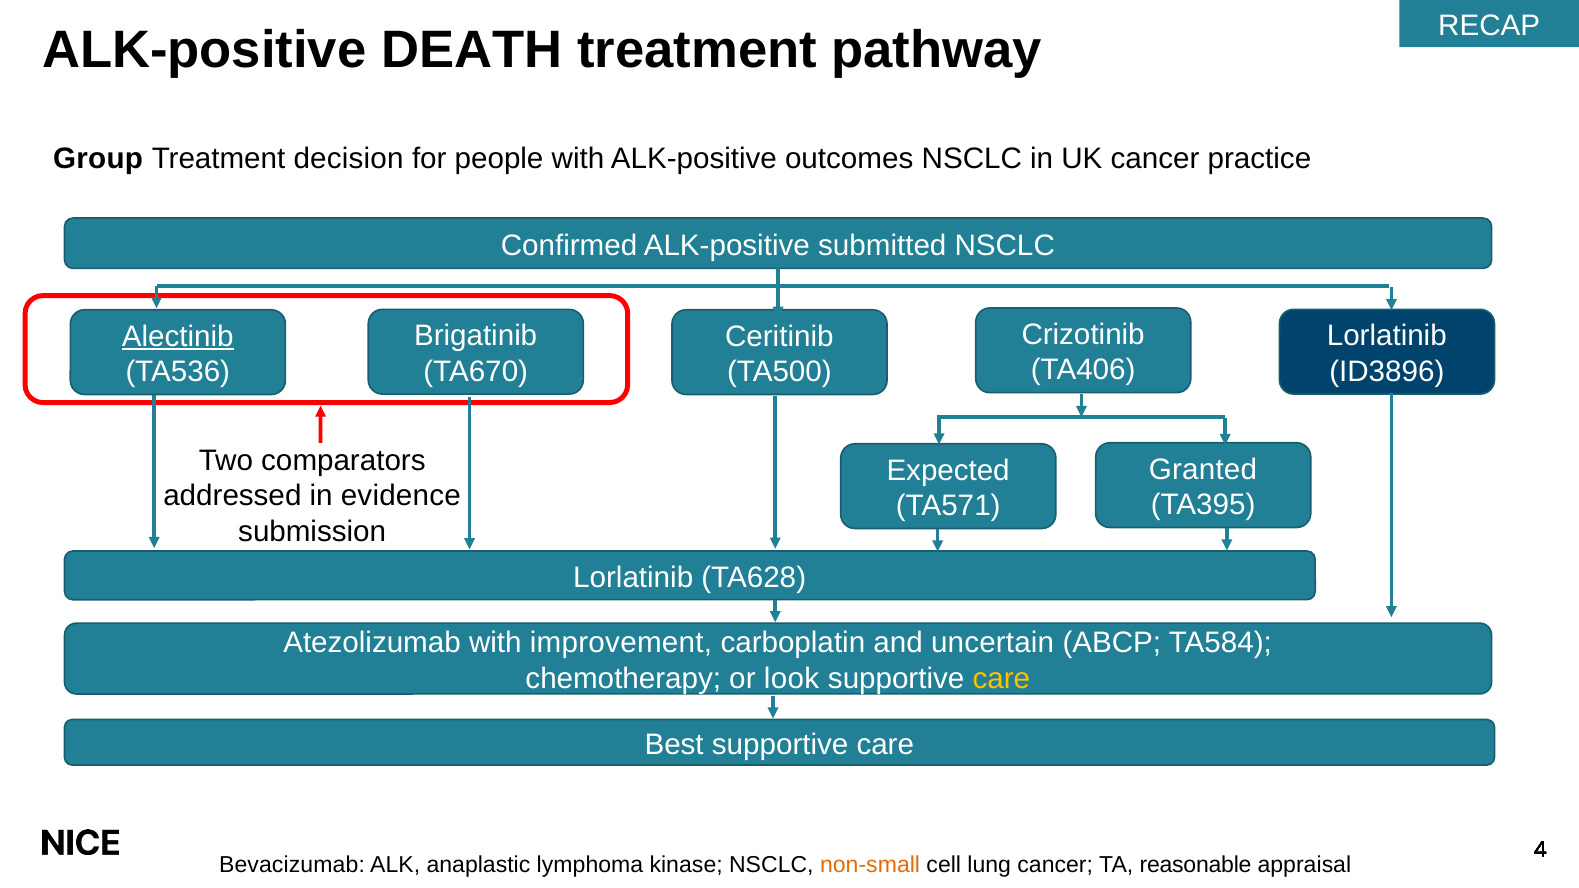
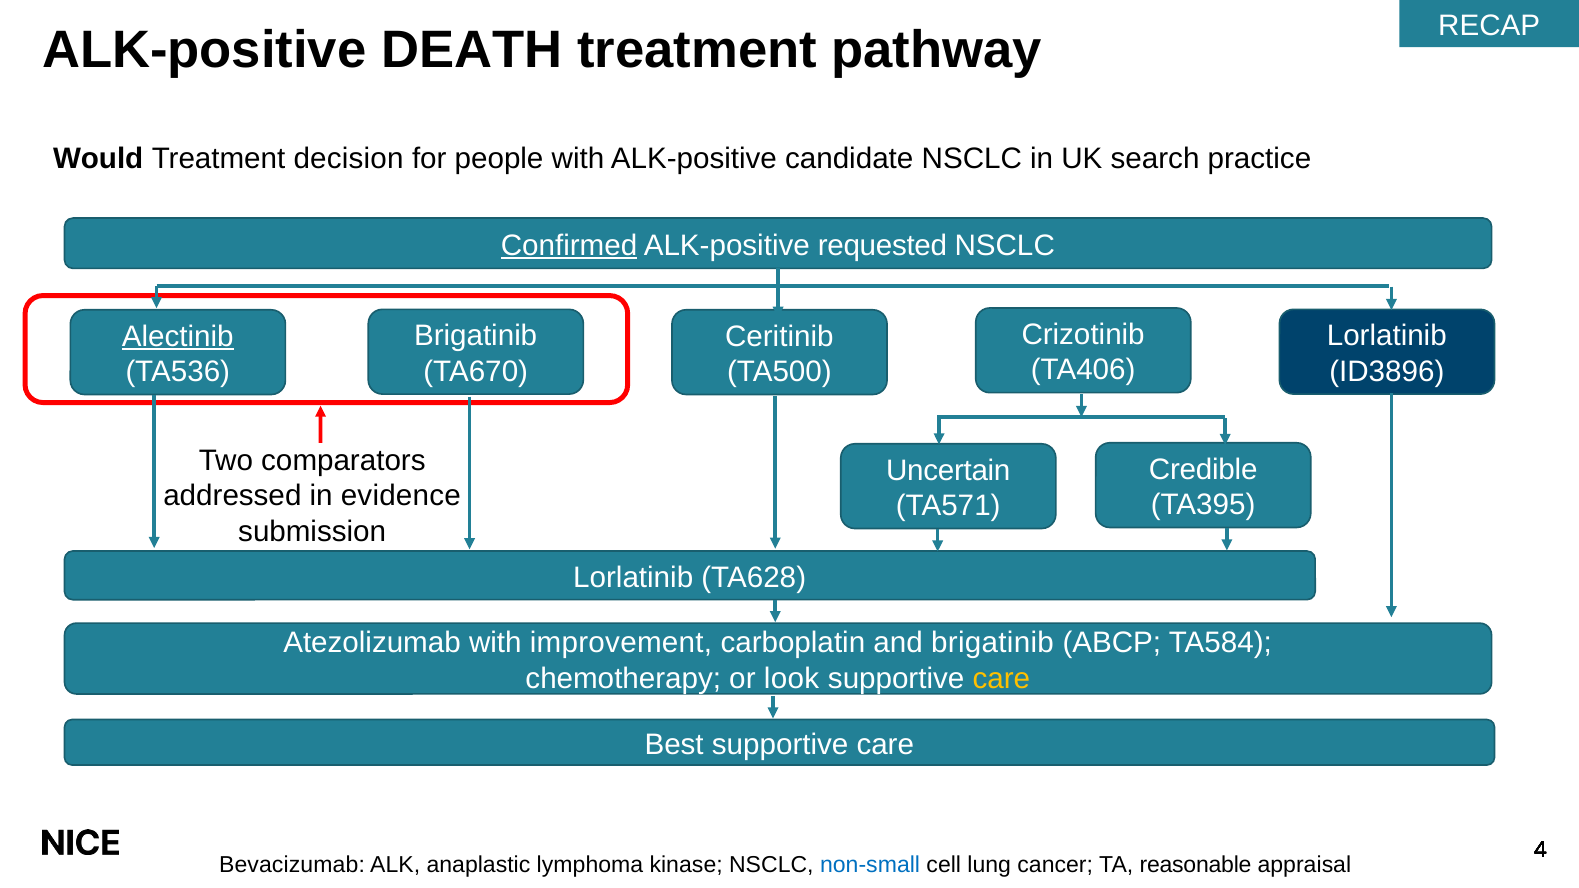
Group: Group -> Would (98, 159)
outcomes: outcomes -> candidate (849, 159)
UK cancer: cancer -> search (1155, 159)
Confirmed underline: none -> present (569, 245)
submitted: submitted -> requested (882, 245)
Granted: Granted -> Credible (1203, 470)
Expected: Expected -> Uncertain (948, 471)
and uncertain: uncertain -> brigatinib (993, 643)
non-small colour: orange -> blue (870, 865)
